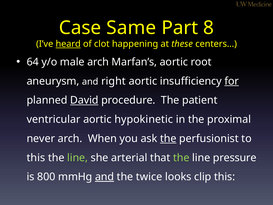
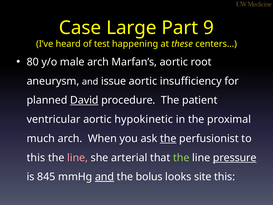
Same: Same -> Large (131, 28)
8: 8 -> 9 (209, 28)
heard underline: present -> none (68, 44)
clot: clot -> test (102, 44)
64: 64 -> 80 (33, 62)
right: right -> issue (114, 81)
for underline: present -> none (232, 81)
never: never -> much (41, 138)
line colour: light green -> pink (78, 158)
pressure underline: none -> present (235, 158)
800: 800 -> 845 (46, 177)
twice: twice -> bolus (149, 177)
clip: clip -> site (203, 177)
